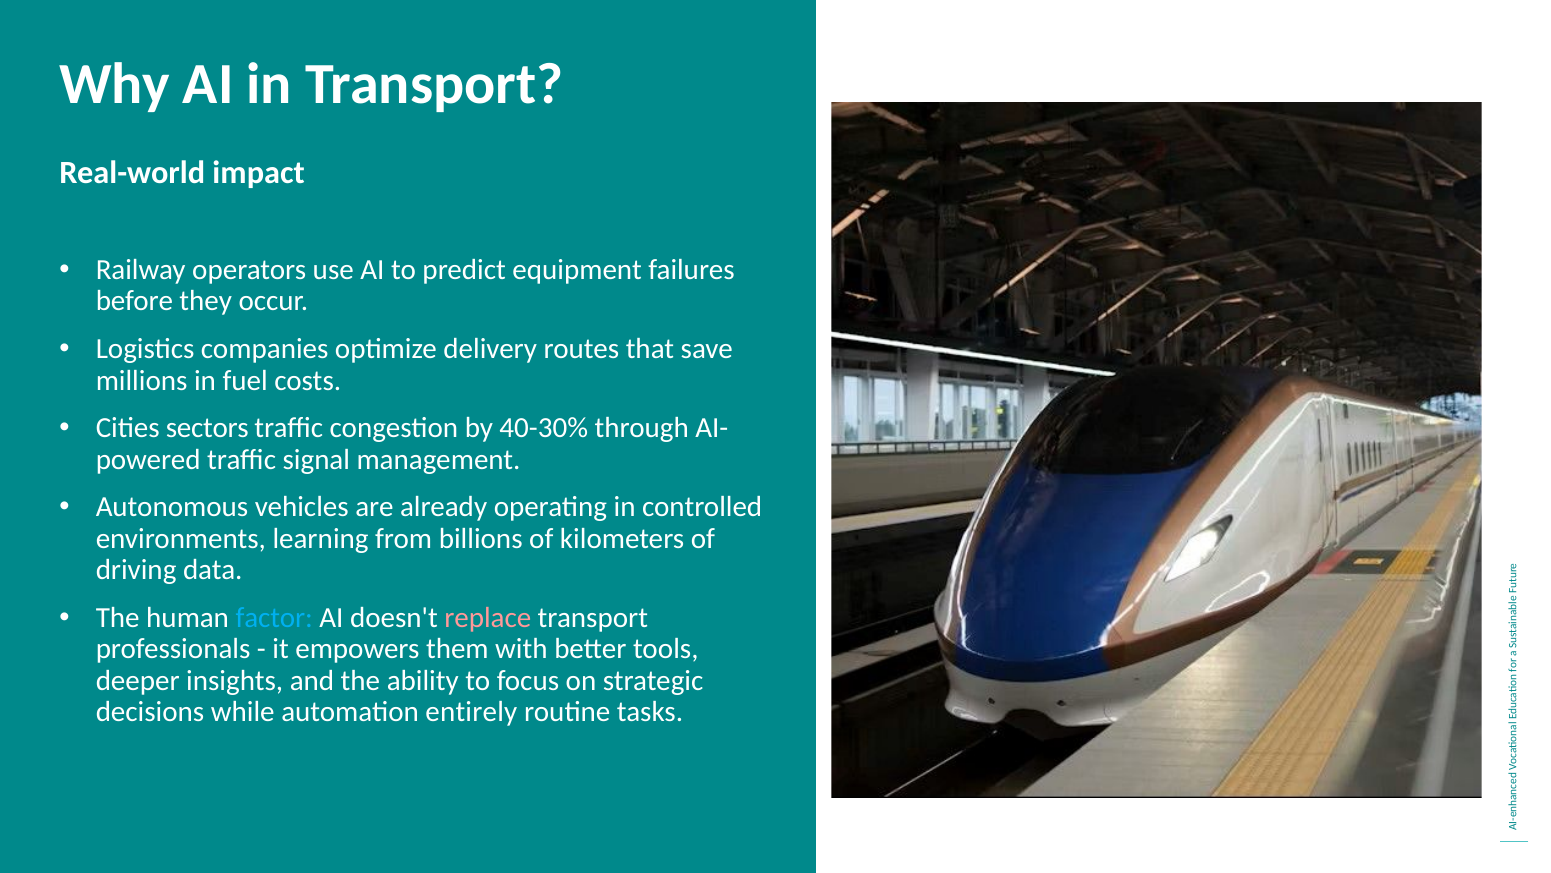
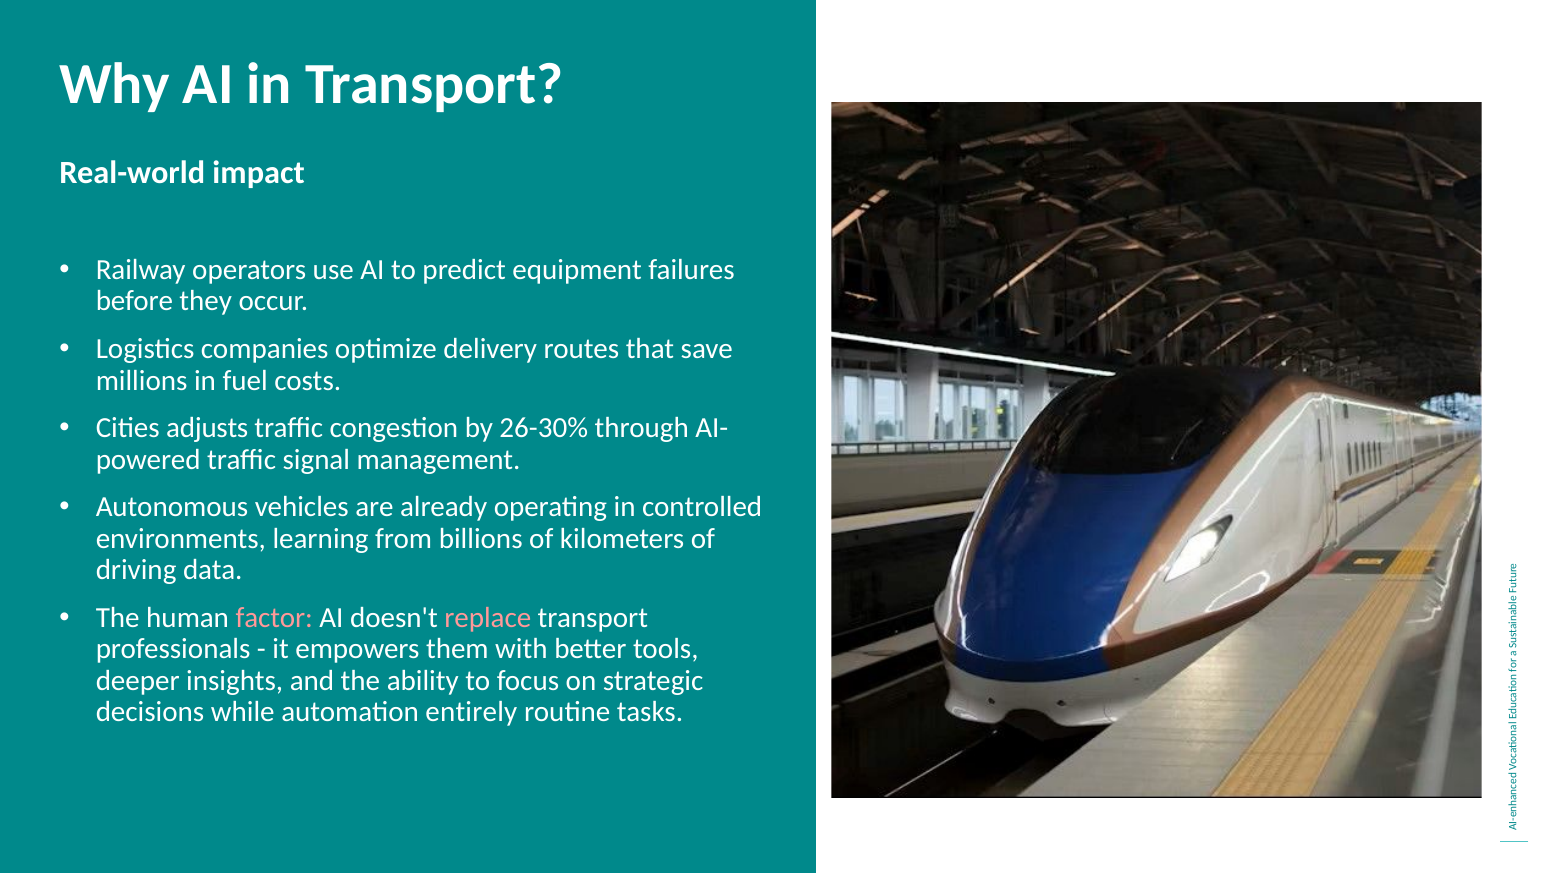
sectors: sectors -> adjusts (207, 428)
40-30%: 40-30% -> 26-30% (544, 428)
factor colour: light blue -> pink (274, 617)
